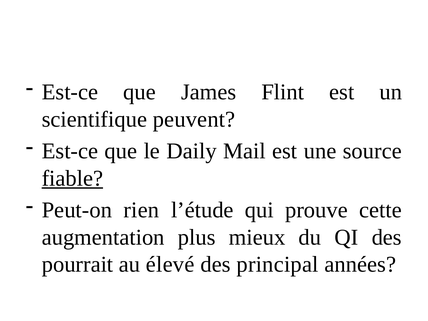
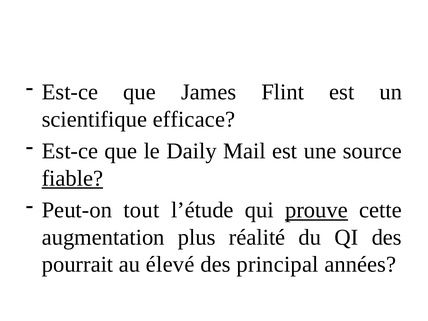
peuvent: peuvent -> efficace (194, 119)
rien: rien -> tout (141, 210)
prouve underline: none -> present (317, 210)
mieux: mieux -> réalité (257, 237)
